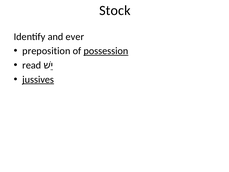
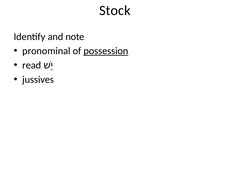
ever: ever -> note (75, 37)
preposition: preposition -> pronominal (46, 51)
jussives underline: present -> none (38, 79)
